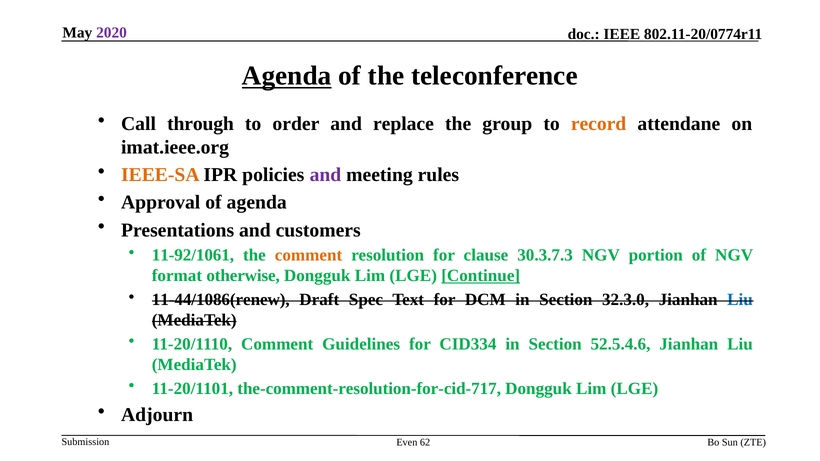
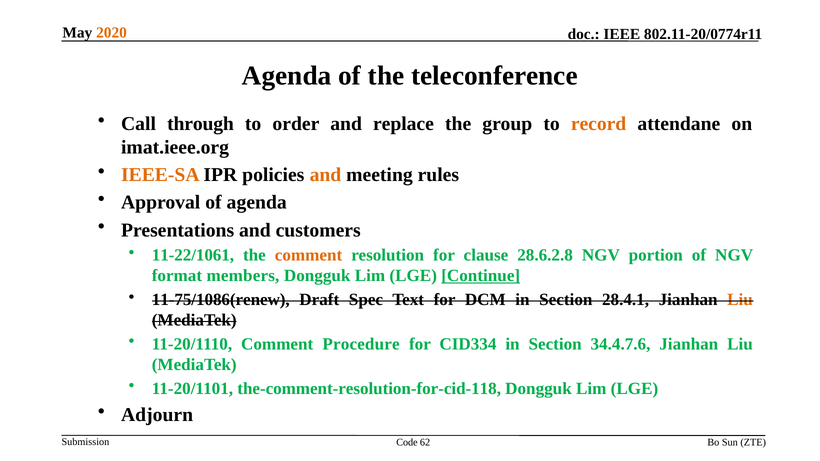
2020 colour: purple -> orange (112, 33)
Agenda underline: present -> none (287, 76)
and colour: purple -> orange (325, 175)
11-92/1061: 11-92/1061 -> 11-22/1061 (193, 255)
30.3.7.3: 30.3.7.3 -> 28.6.2.8 (545, 255)
otherwise: otherwise -> members (243, 276)
11-44/1086(renew: 11-44/1086(renew -> 11-75/1086(renew (221, 300)
32.3.0: 32.3.0 -> 28.4.1 (626, 300)
Liu colour: blue -> orange (740, 300)
Guidelines: Guidelines -> Procedure (361, 344)
52.5.4.6: 52.5.4.6 -> 34.4.7.6 (621, 344)
the-comment-resolution-for-cid-717: the-comment-resolution-for-cid-717 -> the-comment-resolution-for-cid-118 (369, 389)
Even: Even -> Code (407, 442)
